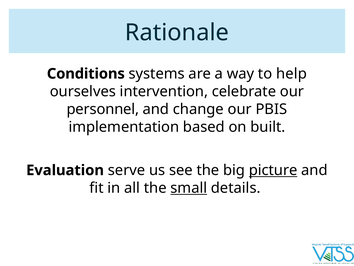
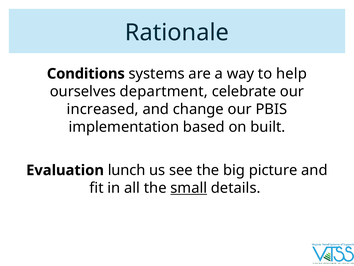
intervention: intervention -> department (164, 91)
personnel: personnel -> increased (103, 109)
serve: serve -> lunch (127, 170)
picture underline: present -> none (273, 170)
